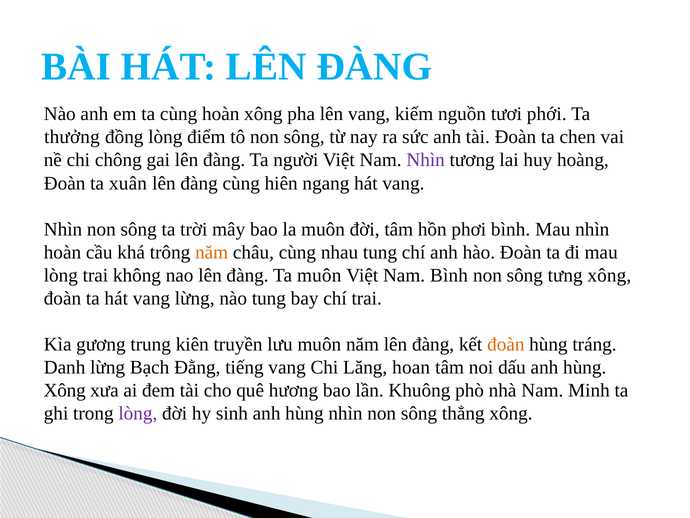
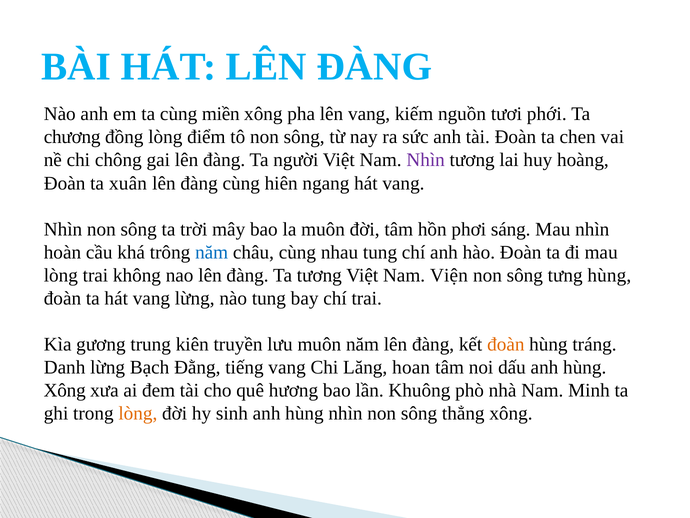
cùng hoàn: hoàn -> miền (221, 114)
thưởng: thưởng -> chương (72, 137)
phơi bình: bình -> sáng (511, 229)
năm colour: orange -> blue (212, 252)
Ta muôn: muôn -> tương (319, 275)
Nam Bình: Bình -> Viện (449, 275)
tưng xông: xông -> hùng (609, 275)
lòng colour: purple -> orange (138, 413)
